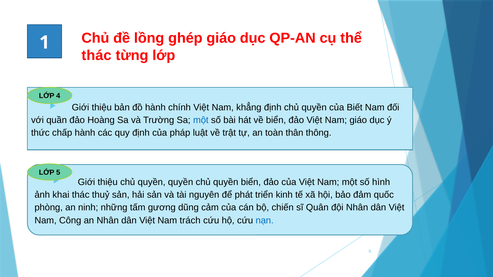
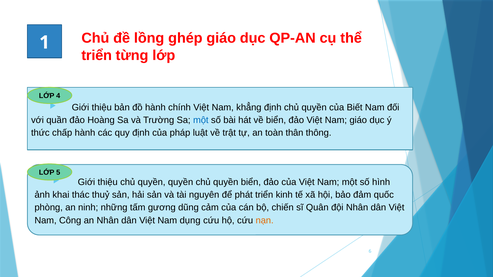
thác: thác -> triển (97, 56)
trách: trách -> dụng (190, 221)
nạn colour: blue -> orange (265, 221)
